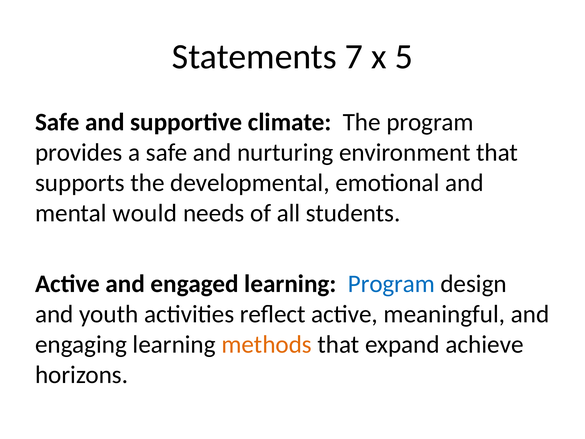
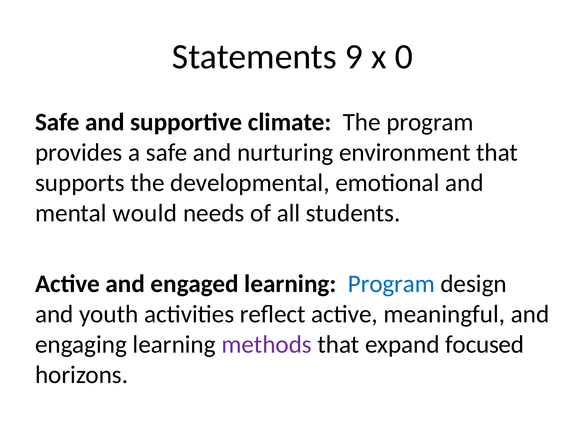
7: 7 -> 9 (354, 57)
5: 5 -> 0 (404, 57)
methods colour: orange -> purple (267, 344)
achieve: achieve -> focused (485, 344)
